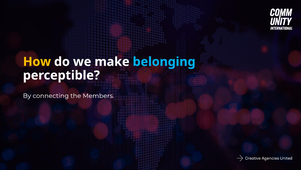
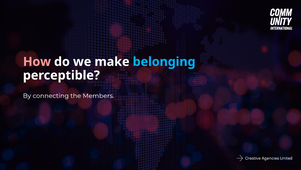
How colour: yellow -> pink (37, 62)
